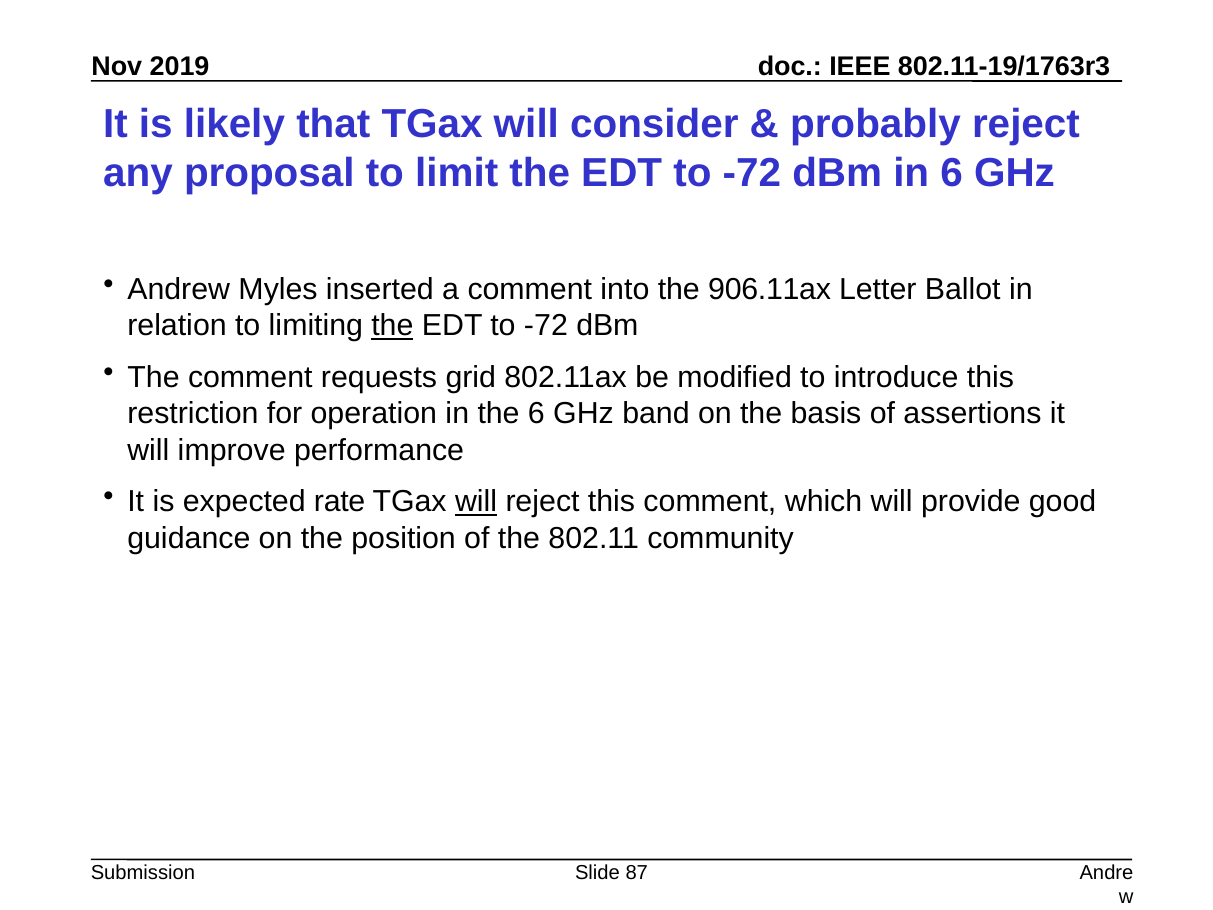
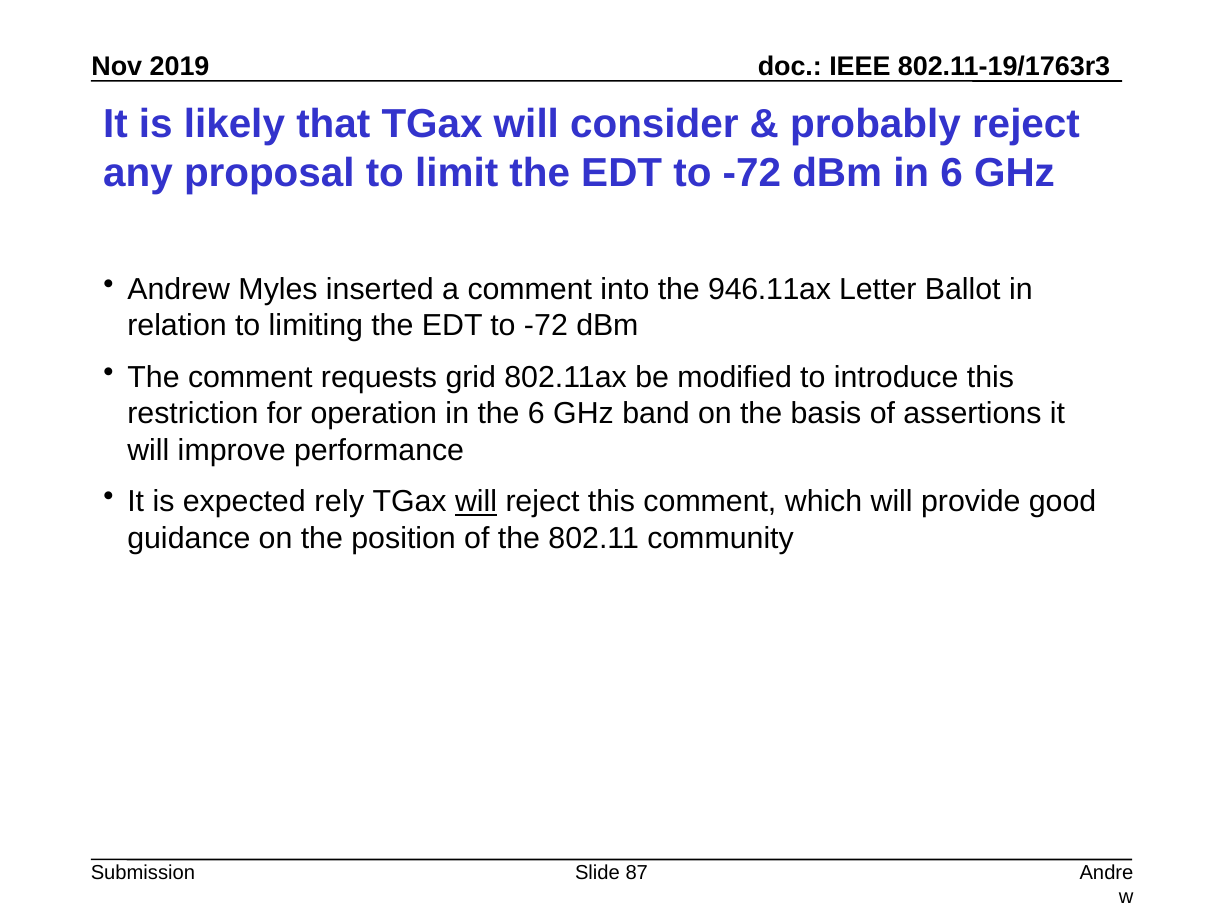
906.11ax: 906.11ax -> 946.11ax (770, 289)
the underline: present -> none (392, 326)
rate: rate -> rely (339, 502)
